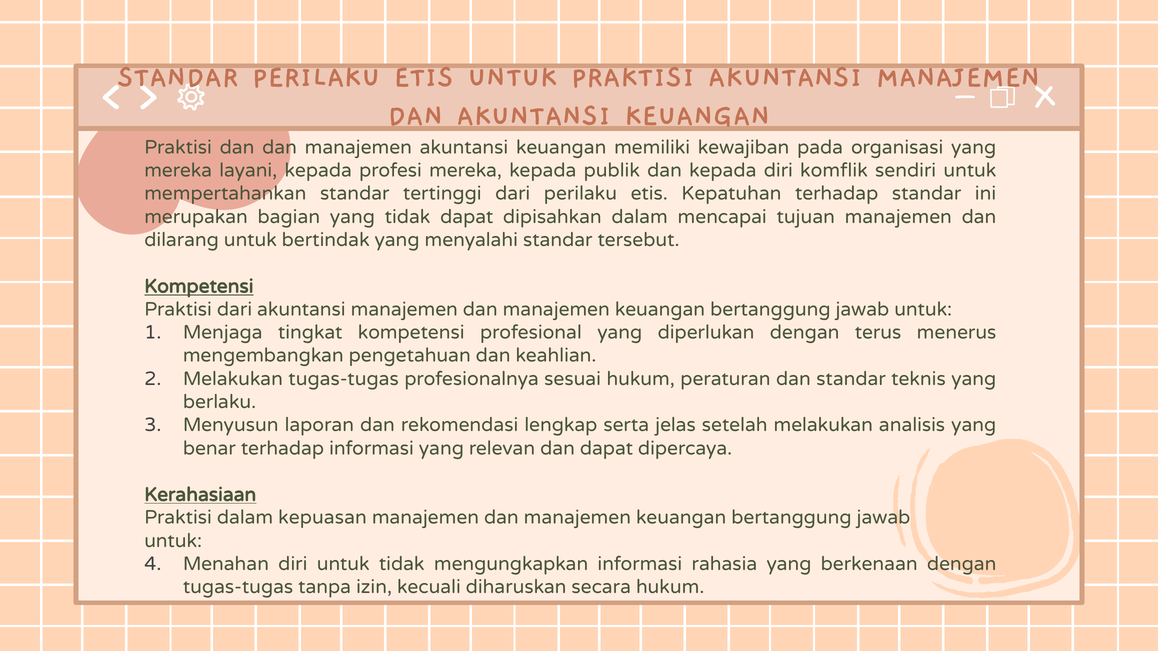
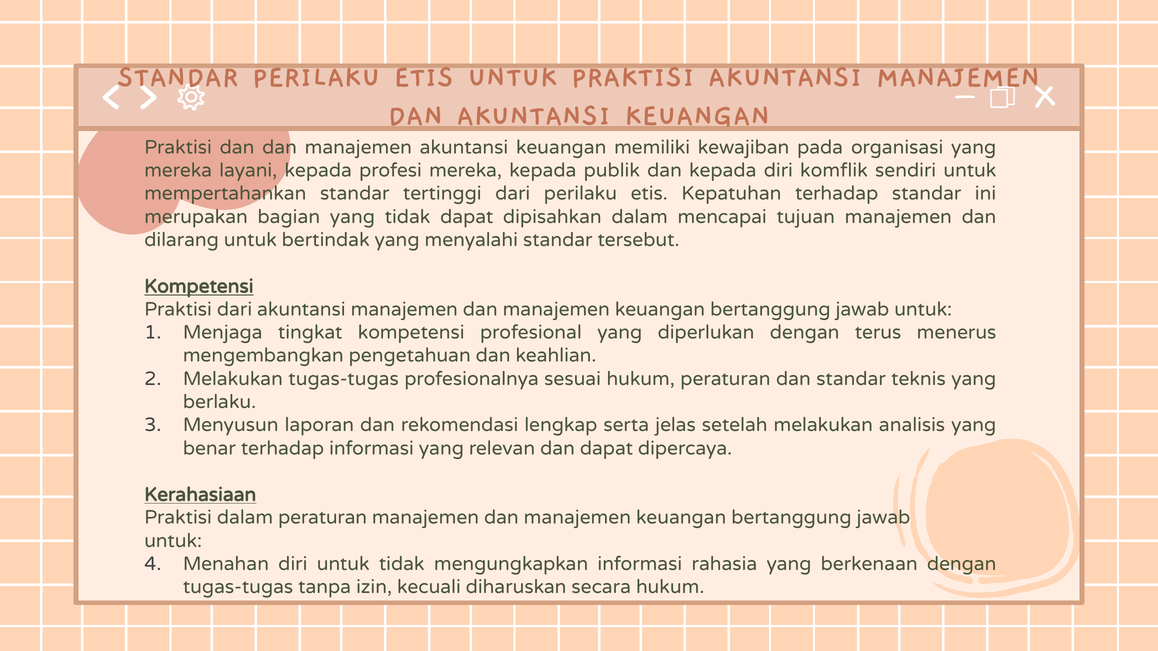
dalam kepuasan: kepuasan -> peraturan (323, 518)
